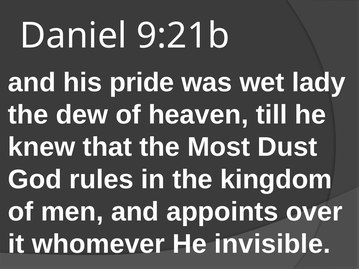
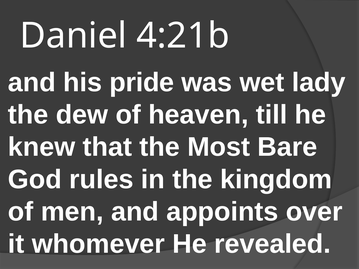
9:21b: 9:21b -> 4:21b (183, 36)
Dust: Dust -> Bare (287, 147)
invisible: invisible -> revealed (273, 244)
